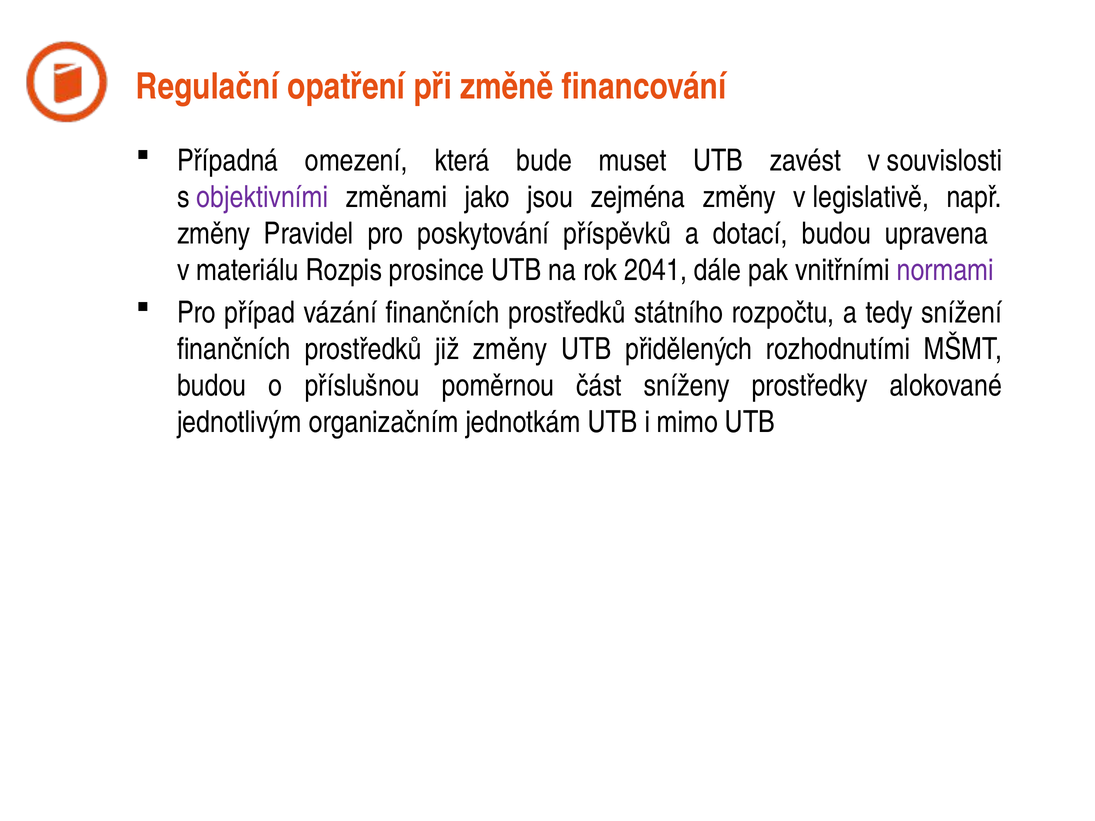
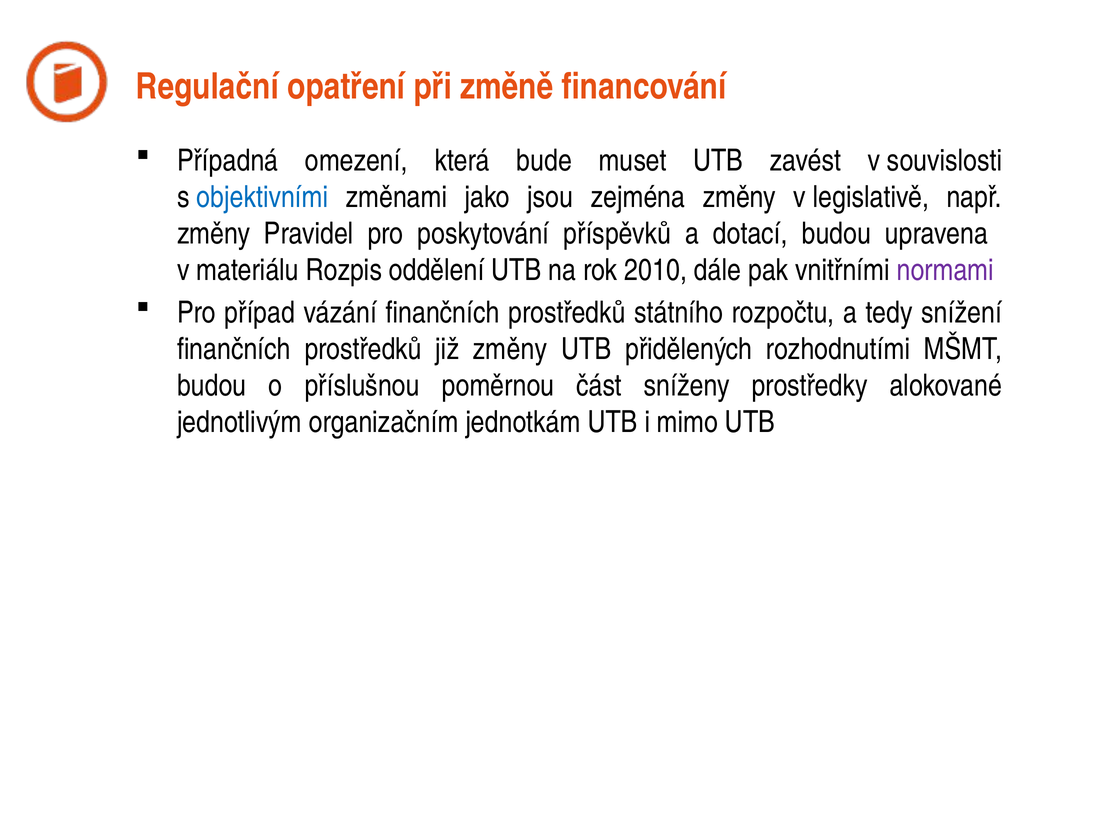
objektivními colour: purple -> blue (262, 197)
prosince: prosince -> oddělení (437, 270)
2041: 2041 -> 2010 (656, 270)
